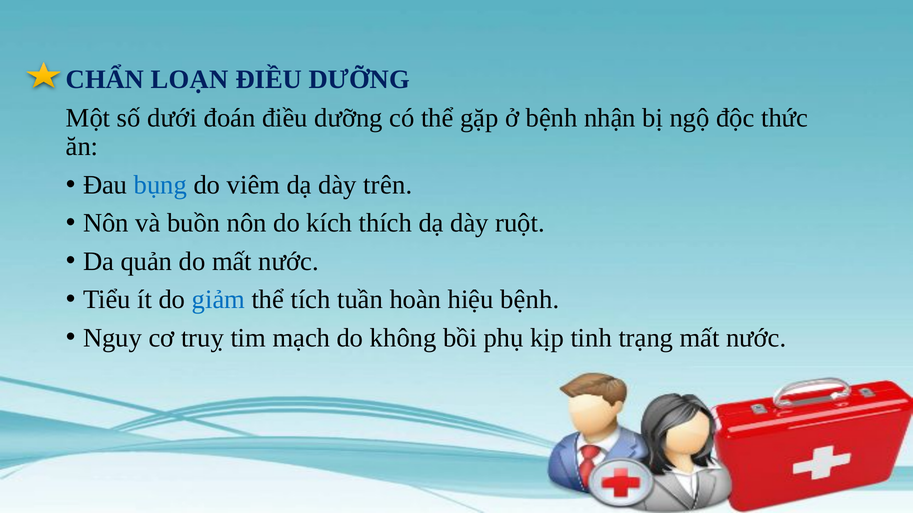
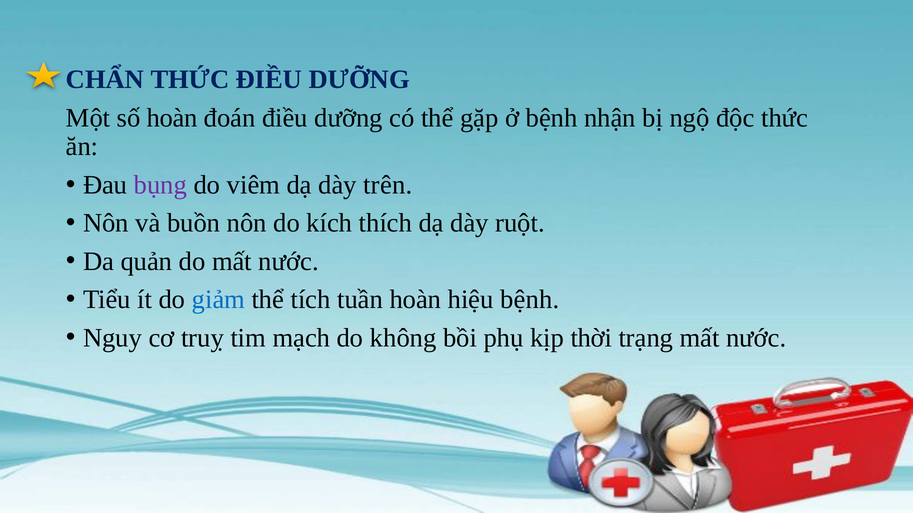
CHẨN LOẠN: LOẠN -> THỨC (190, 80)
số dưới: dưới -> hoàn (172, 118)
bụng colour: blue -> purple (160, 185)
tinh: tinh -> thời (591, 338)
